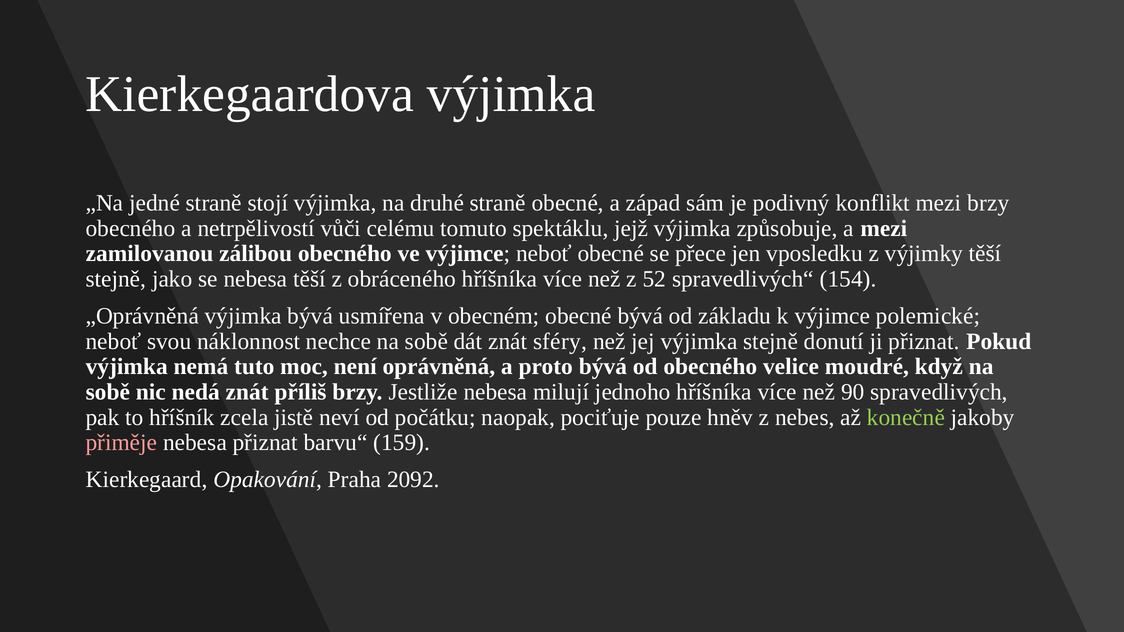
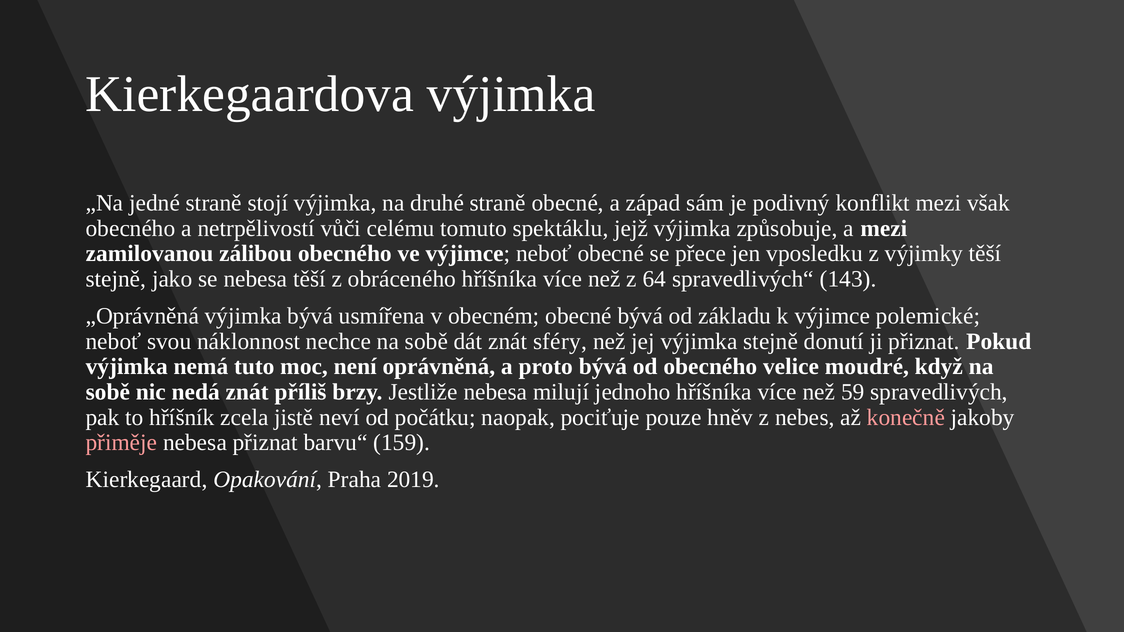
mezi brzy: brzy -> však (989, 203)
52: 52 -> 64 (654, 279)
154: 154 -> 143 (848, 279)
90: 90 -> 59 (853, 392)
konečně colour: light green -> pink (906, 418)
2092: 2092 -> 2019 (413, 480)
